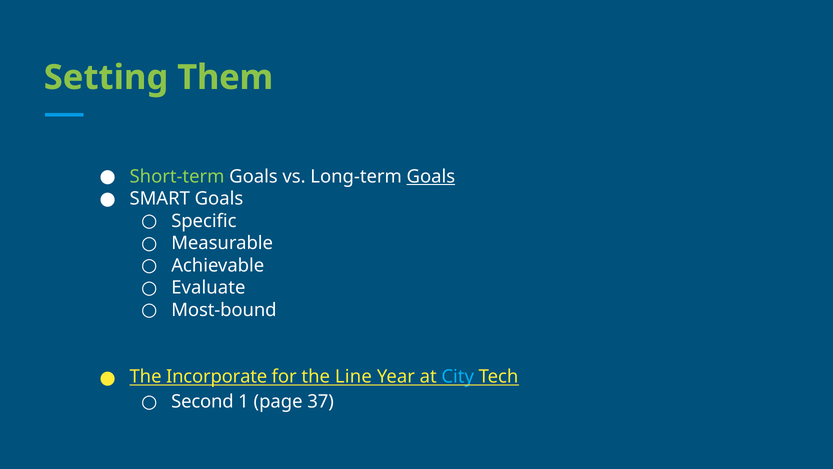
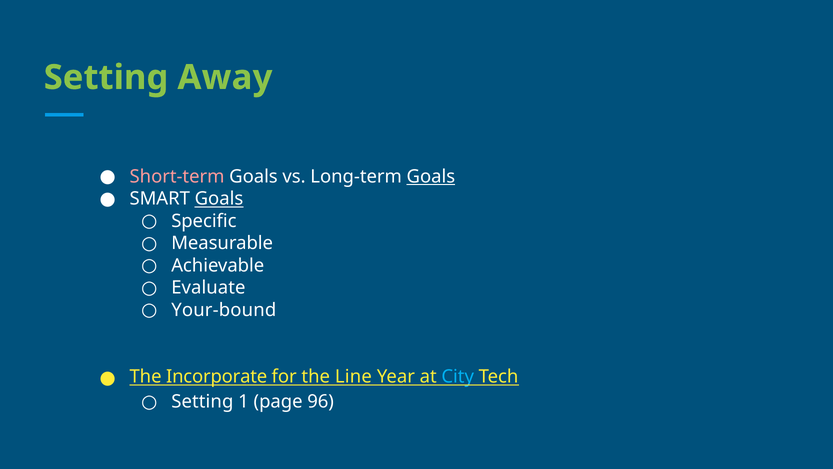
Them: Them -> Away (225, 77)
Short-term colour: light green -> pink (177, 176)
Goals underline: none -> present (219, 199)
Most-bound: Most-bound -> Your-bound (224, 310)
Second: Second -> Setting (202, 401)
37: 37 -> 96 (321, 401)
